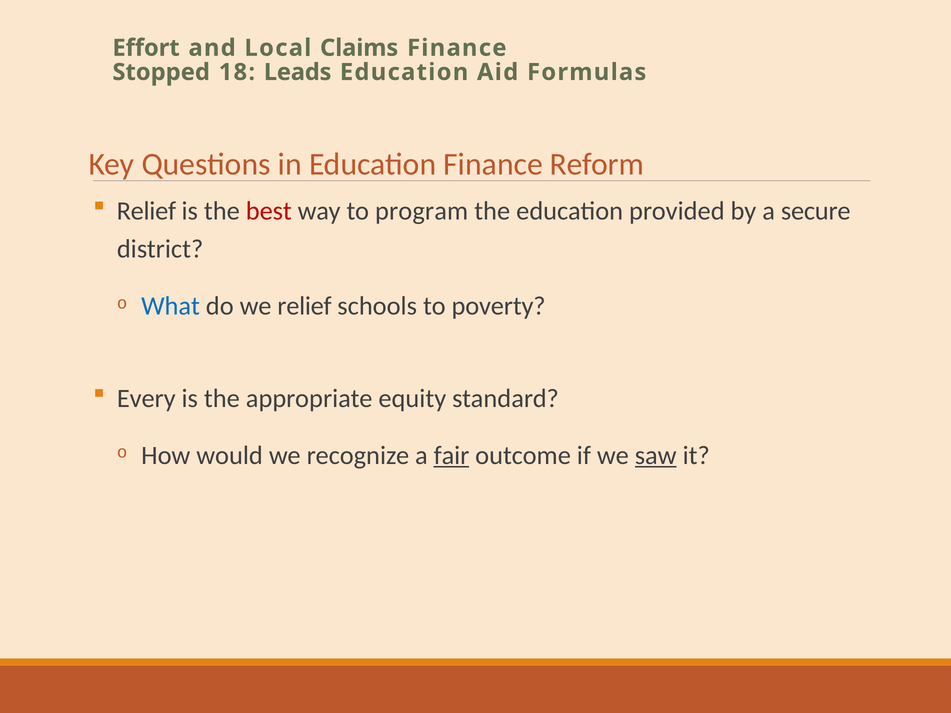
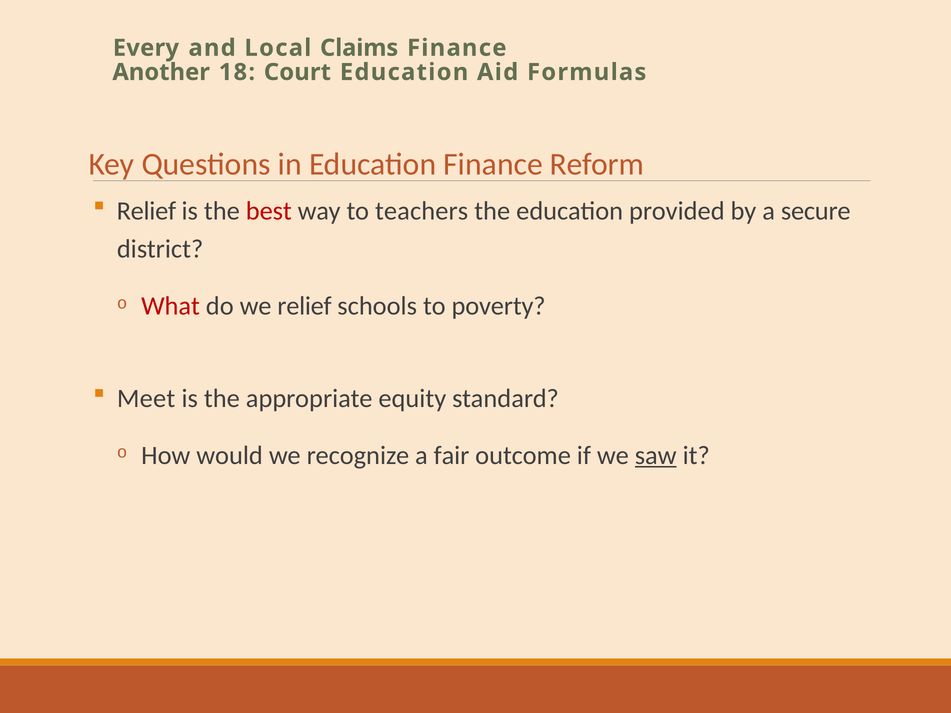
Effort: Effort -> Every (146, 48)
Stopped: Stopped -> Another (161, 72)
Leads: Leads -> Court (297, 72)
program: program -> teachers (422, 211)
What colour: blue -> red (171, 306)
Every: Every -> Meet (146, 399)
fair underline: present -> none (452, 456)
